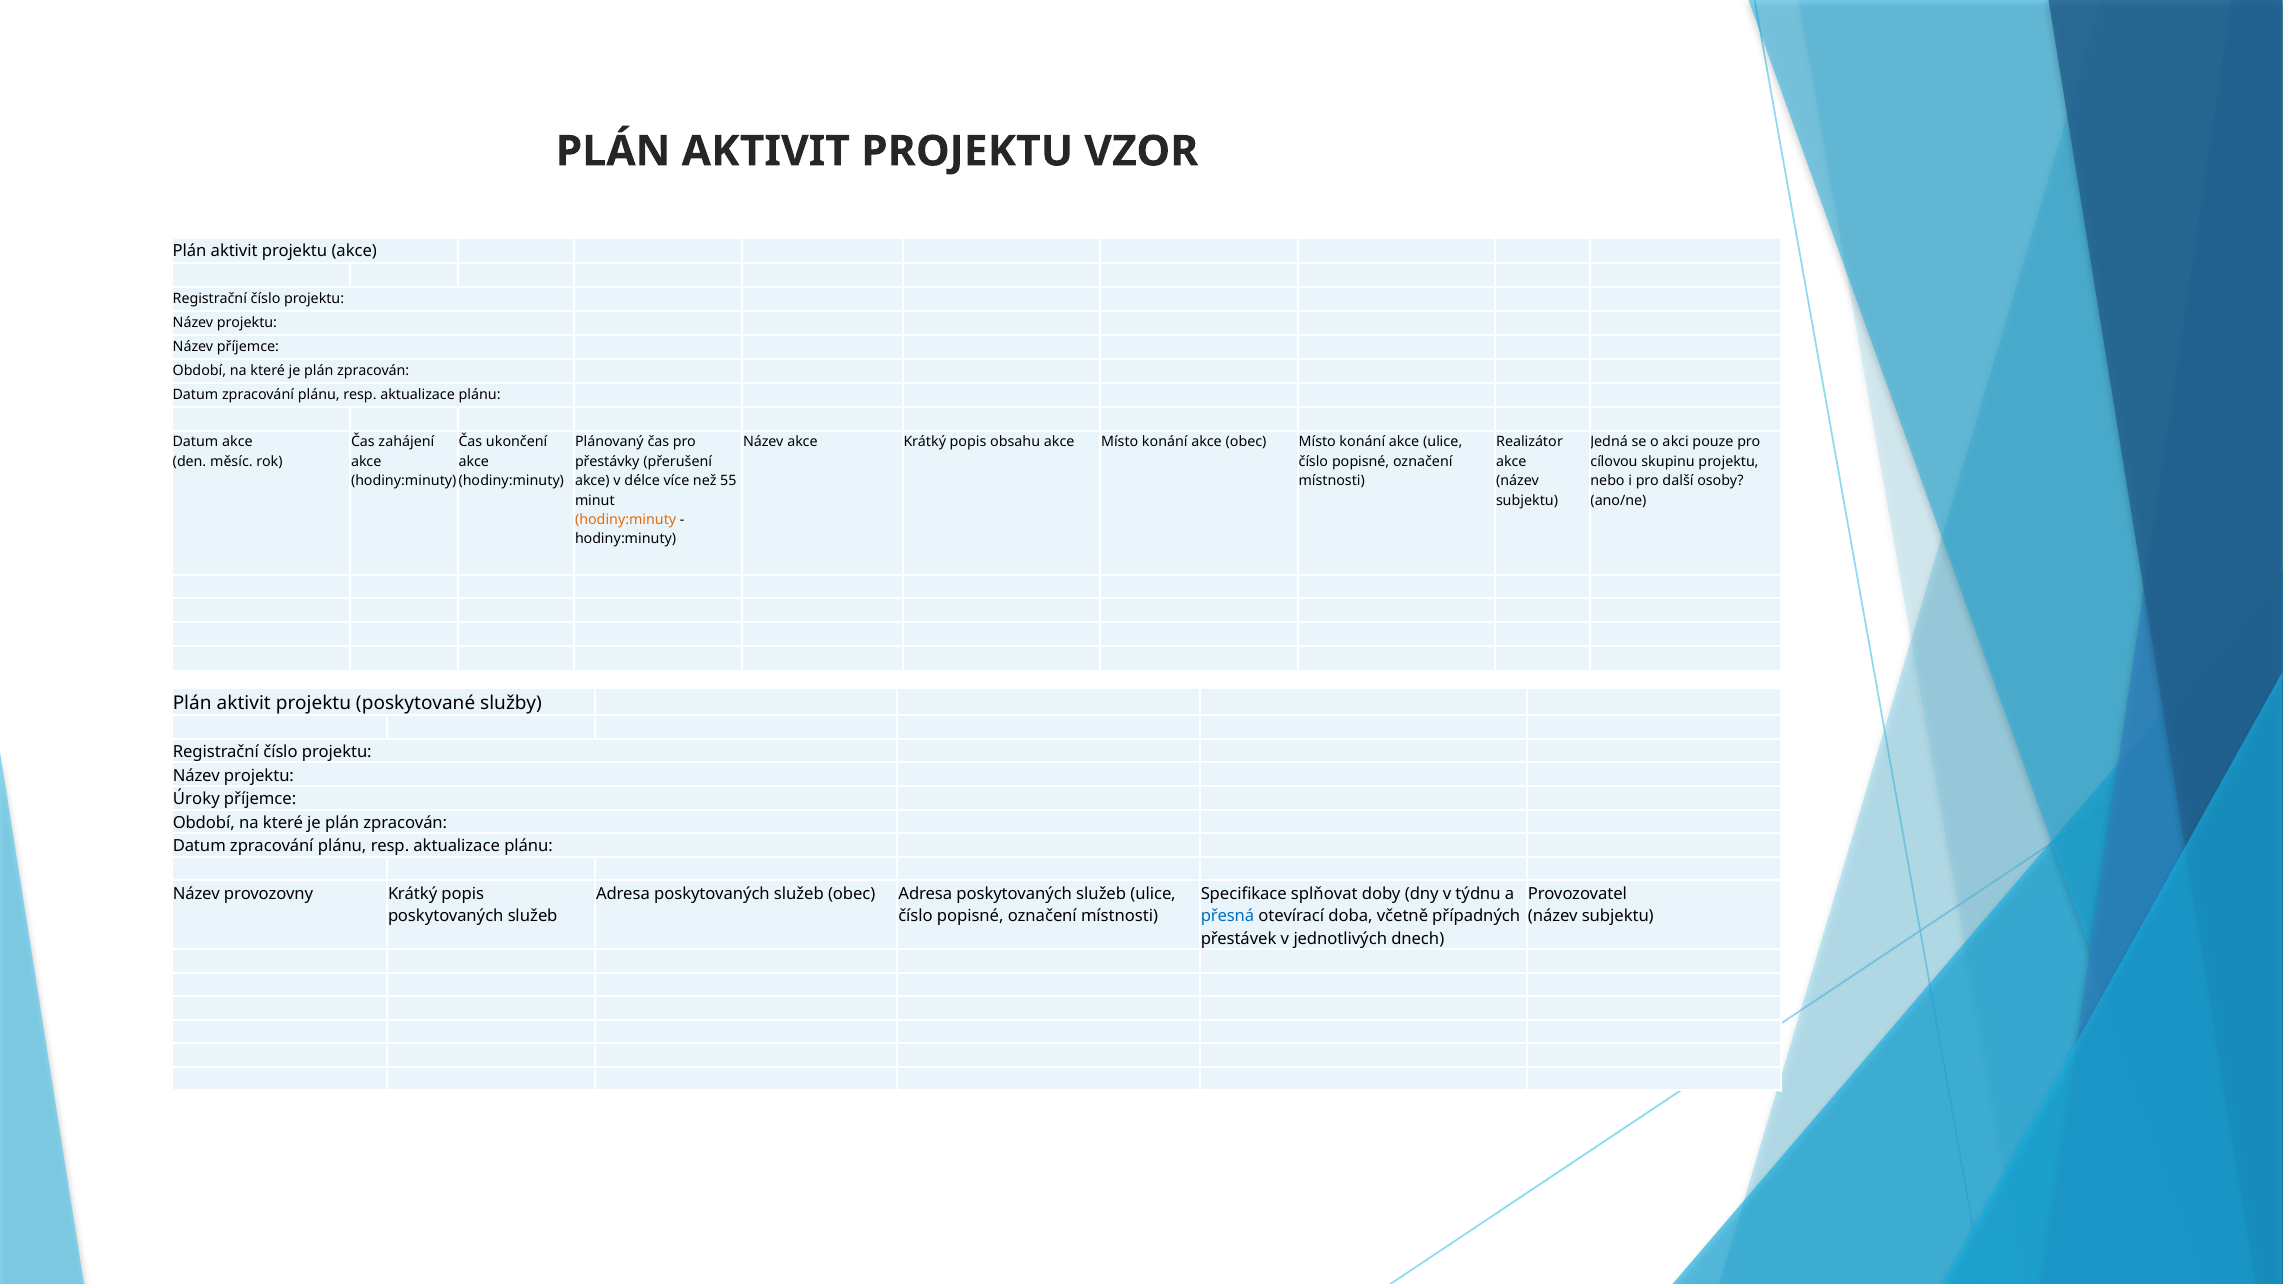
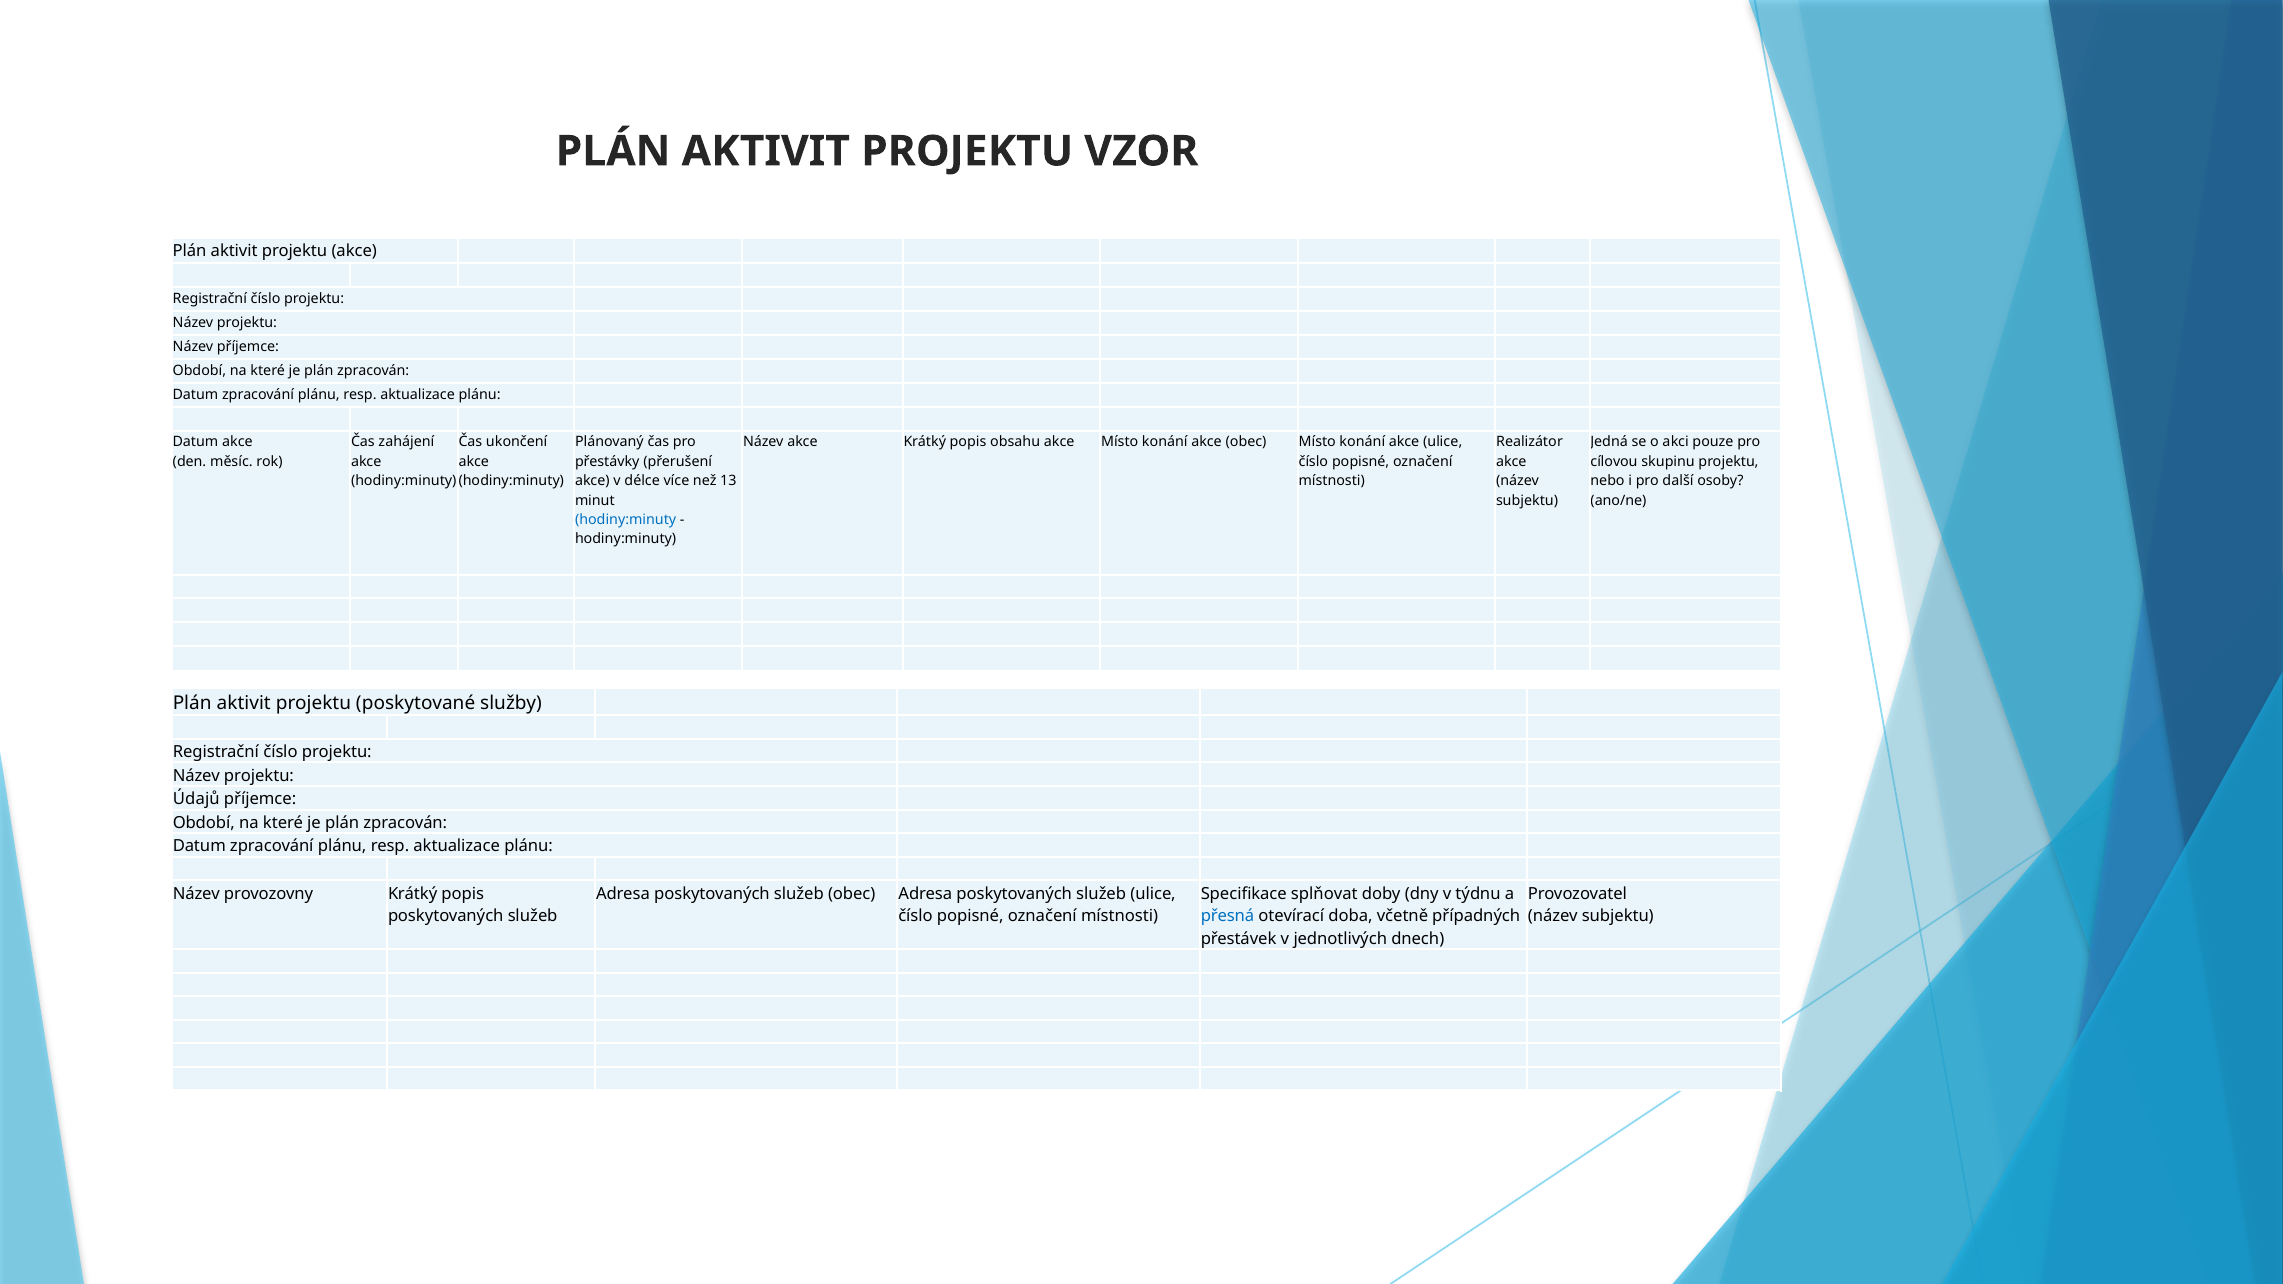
55: 55 -> 13 (728, 481)
hodiny:minuty colour: orange -> blue (626, 520)
Úroky: Úroky -> Údajů (196, 799)
